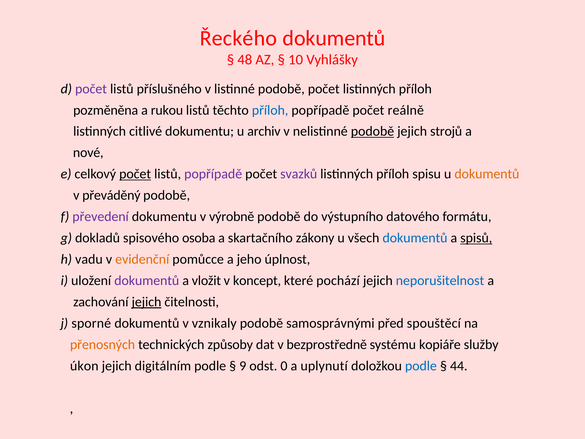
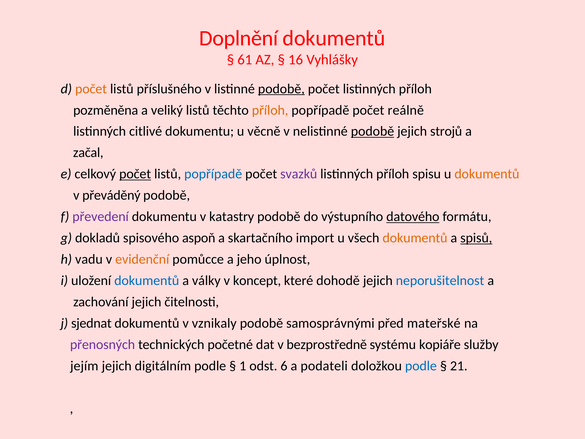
Řeckého: Řeckého -> Doplnění (239, 38)
48: 48 -> 61 (245, 60)
10: 10 -> 16 (296, 60)
počet colour: purple -> orange (91, 89)
podobě underline: none -> present (281, 89)
rukou: rukou -> veliký (167, 110)
příloh colour: blue -> orange (270, 110)
archiv: archiv -> věcně (264, 131)
nové: nové -> začal (88, 153)
popřípadě colour: purple -> blue (213, 174)
výrobně: výrobně -> katastry (232, 217)
datového underline: none -> present (413, 217)
osoba: osoba -> aspoň (199, 238)
zákony: zákony -> import (315, 238)
dokumentů colour: blue -> orange (415, 238)
dokumentů colour: purple -> blue (147, 280)
vložit: vložit -> války (206, 280)
pochází: pochází -> dohodě (338, 280)
jejich underline: present -> none (146, 302)
sporné: sporné -> sjednat (91, 323)
spouštěcí: spouštěcí -> mateřské (434, 323)
přenosných colour: orange -> purple (103, 344)
způsoby: způsoby -> početné (230, 344)
úkon: úkon -> jejím (84, 366)
9: 9 -> 1 (243, 366)
0: 0 -> 6 (284, 366)
uplynutí: uplynutí -> podateli (324, 366)
44: 44 -> 21 (459, 366)
